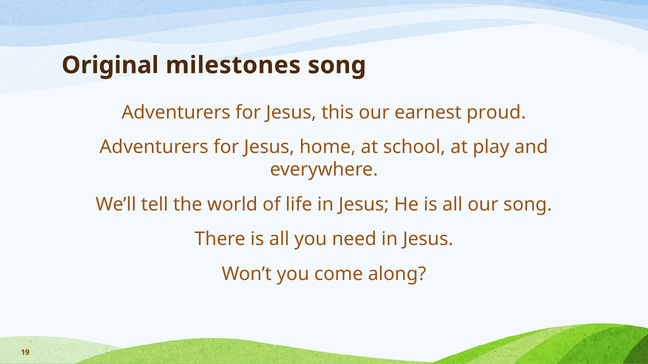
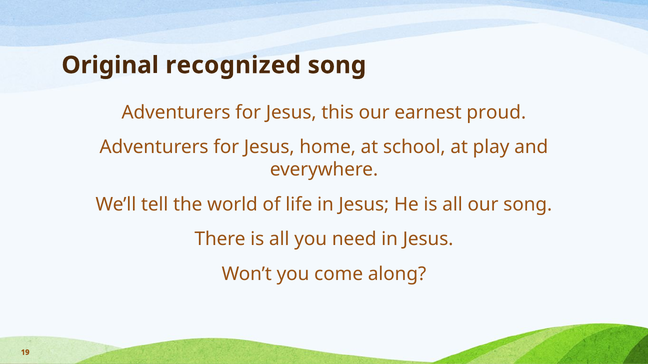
milestones: milestones -> recognized (233, 65)
